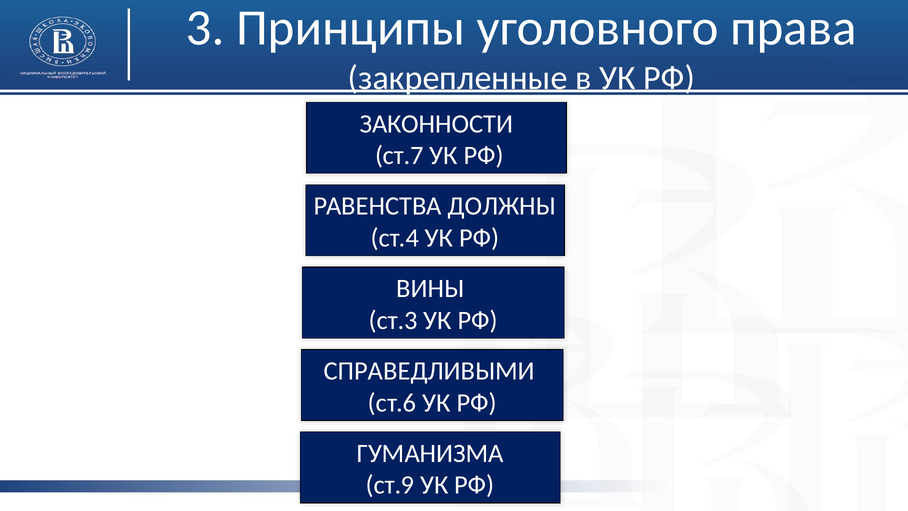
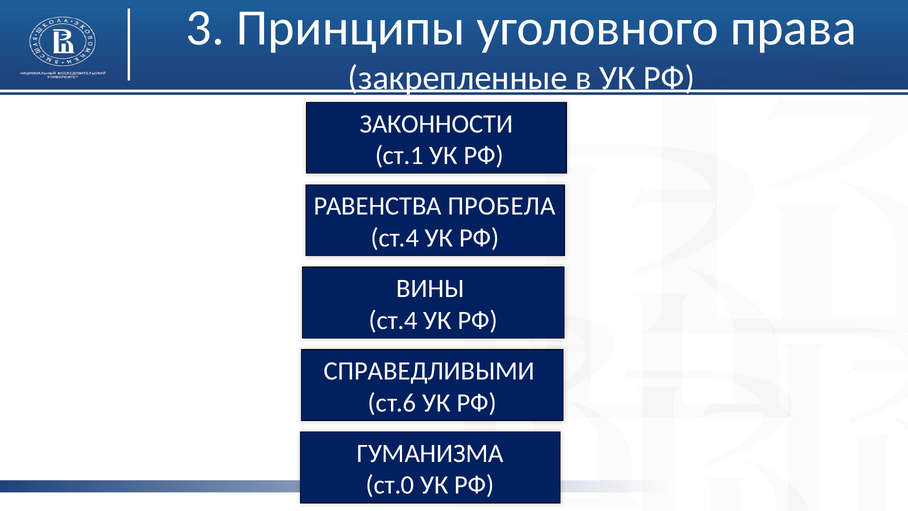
ст.7: ст.7 -> ст.1 (399, 156)
ДОЛЖНЫ: ДОЛЖНЫ -> ПРОБЕЛА (502, 206)
ст.3: ст.3 -> ст.4 (393, 320)
ст.9: ст.9 -> ст.0 (390, 485)
